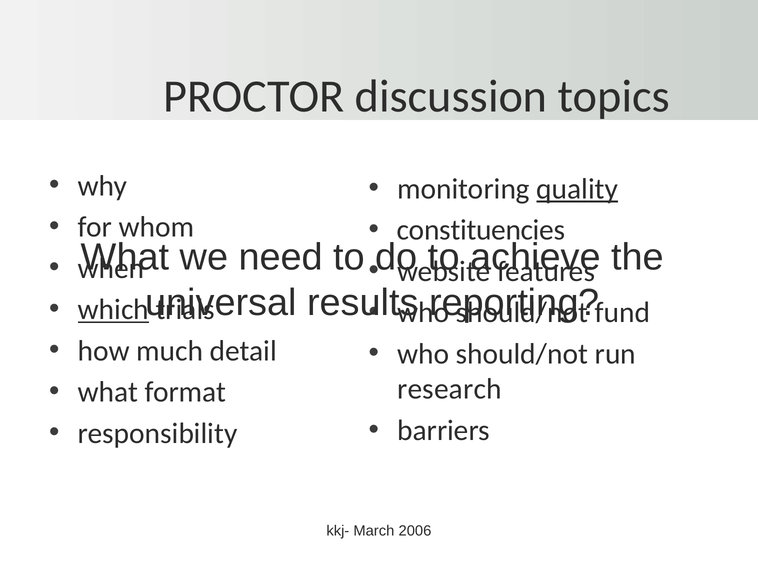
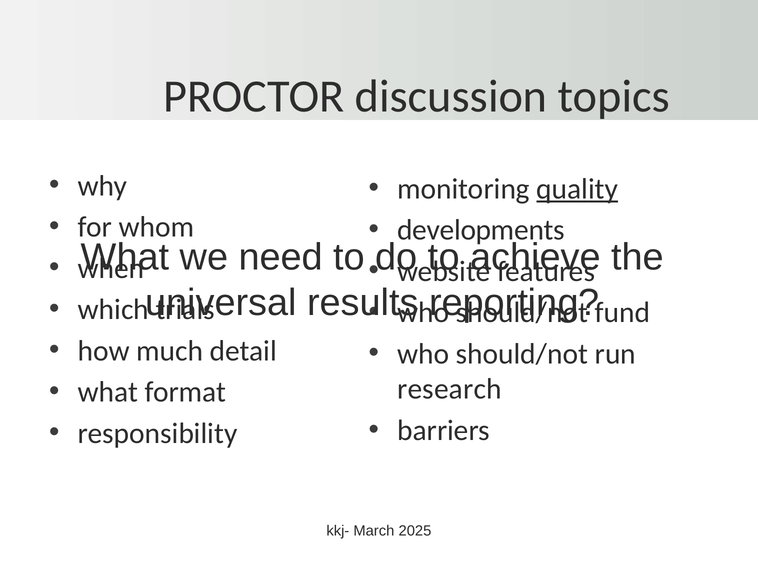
constituencies: constituencies -> developments (481, 230)
which underline: present -> none (113, 310)
2006: 2006 -> 2025 (415, 532)
